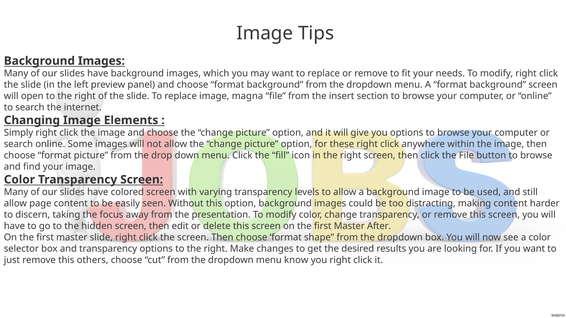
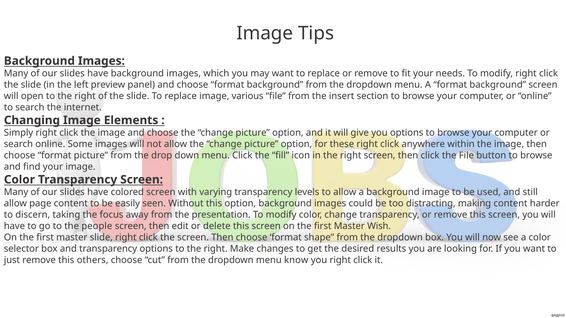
magna: magna -> various (248, 96)
hidden: hidden -> people (97, 226)
After: After -> Wish (379, 226)
